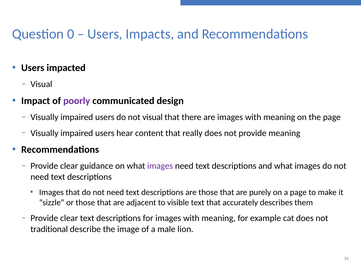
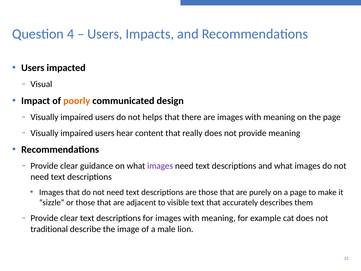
0: 0 -> 4 (71, 34)
poorly colour: purple -> orange (77, 101)
not visual: visual -> helps (152, 117)
